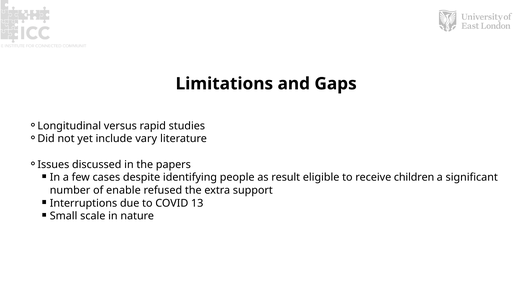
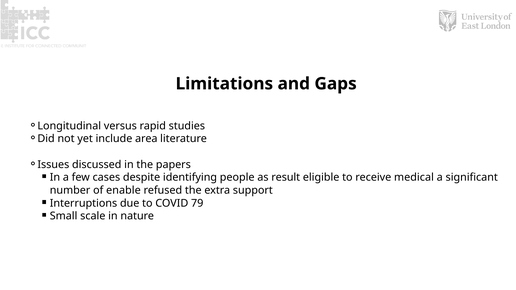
vary: vary -> area (146, 139)
children: children -> medical (414, 178)
13: 13 -> 79 (197, 203)
